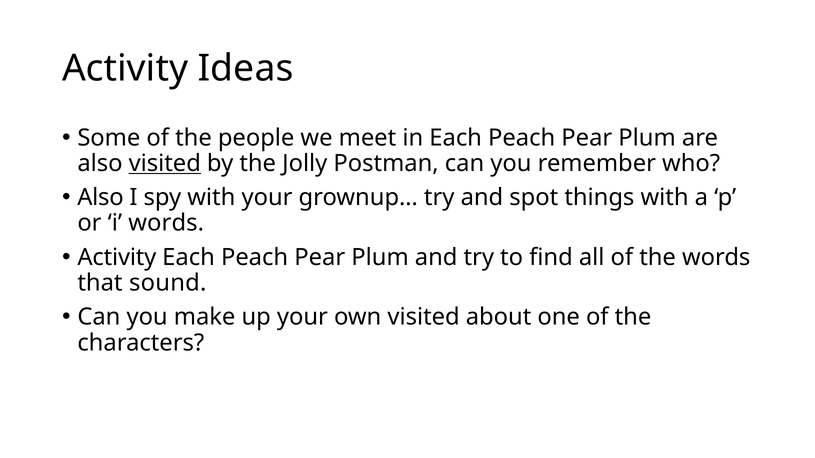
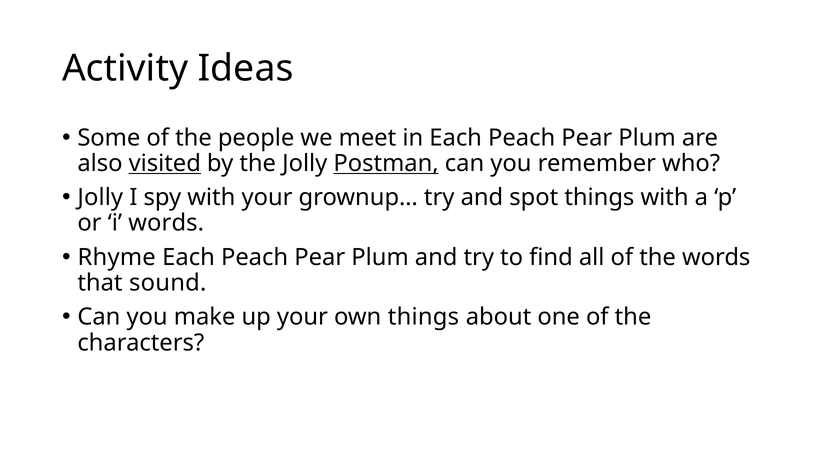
Postman underline: none -> present (386, 163)
Also: Also -> Jolly (100, 198)
Activity: Activity -> Rhyme (117, 257)
own visited: visited -> things (423, 317)
